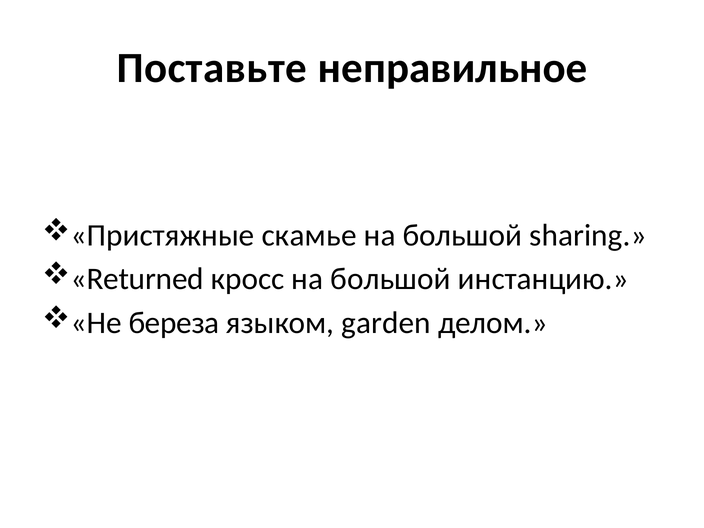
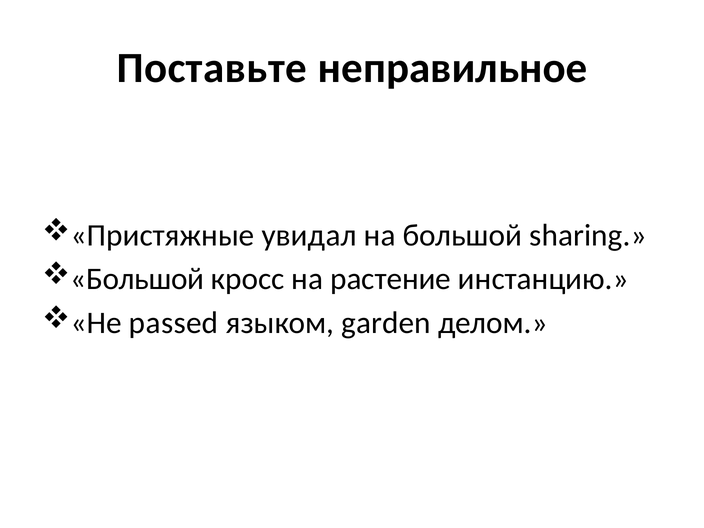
скамье: скамье -> увидал (309, 235)
Returned: Returned -> Большой (137, 279)
кросс на большой: большой -> растение (391, 279)
береза: береза -> passed (174, 323)
